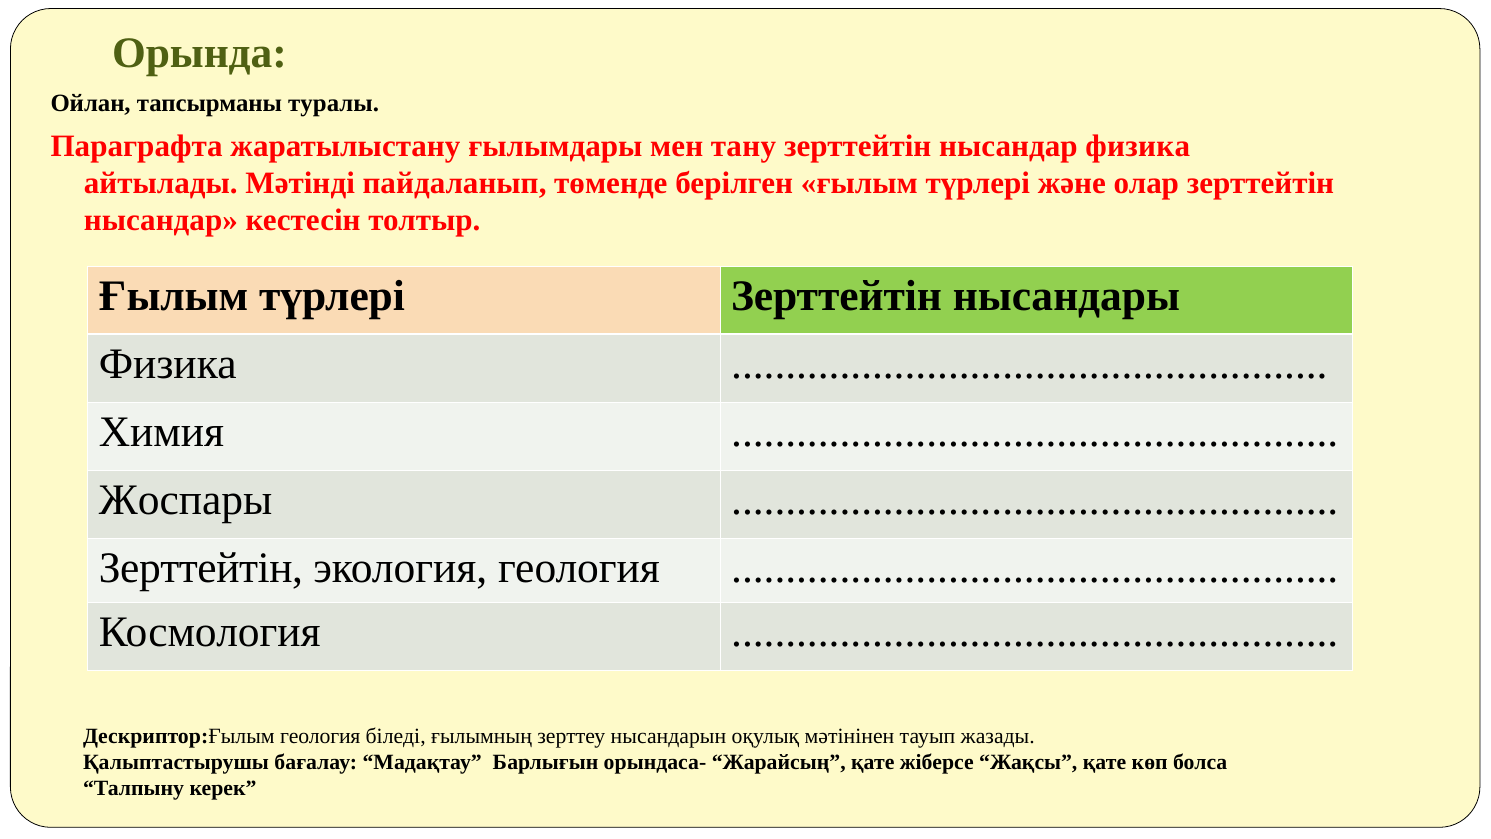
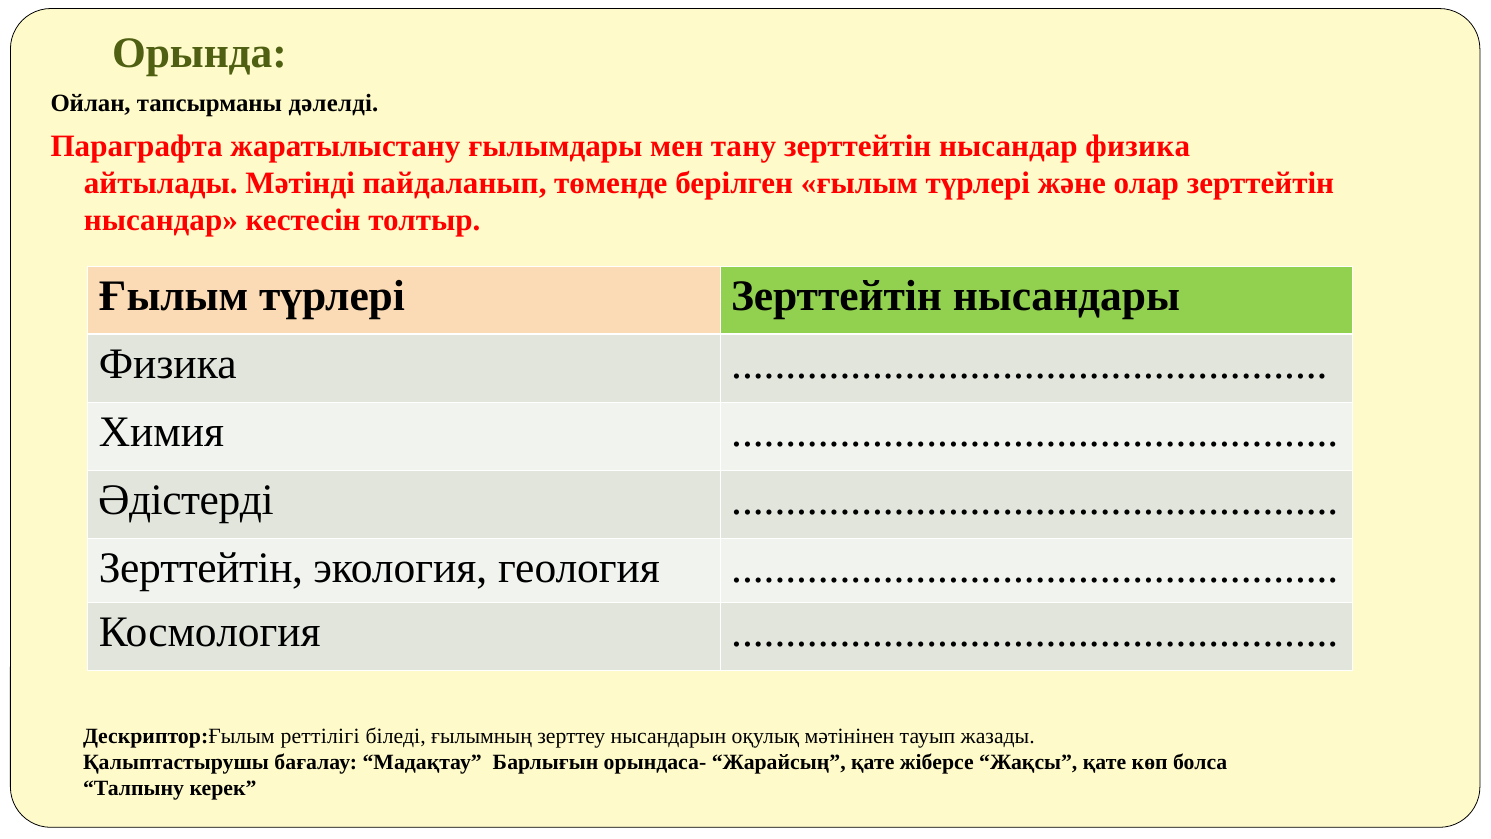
туралы: туралы -> дәлелді (334, 103)
Жоспары: Жоспары -> Әдістерді (186, 500)
Дескриптор:Ғылым геология: геология -> реттілігі (320, 736)
